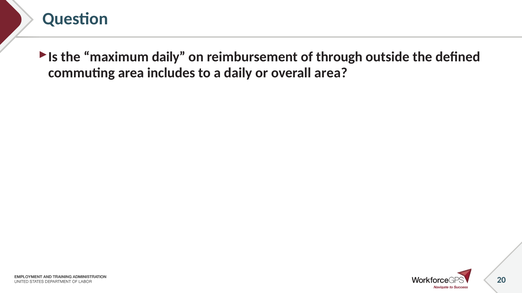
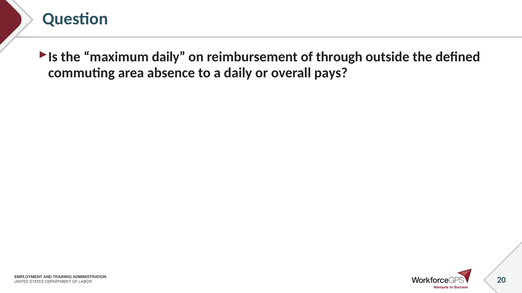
includes: includes -> absence (171, 73)
overall area: area -> pays (331, 73)
